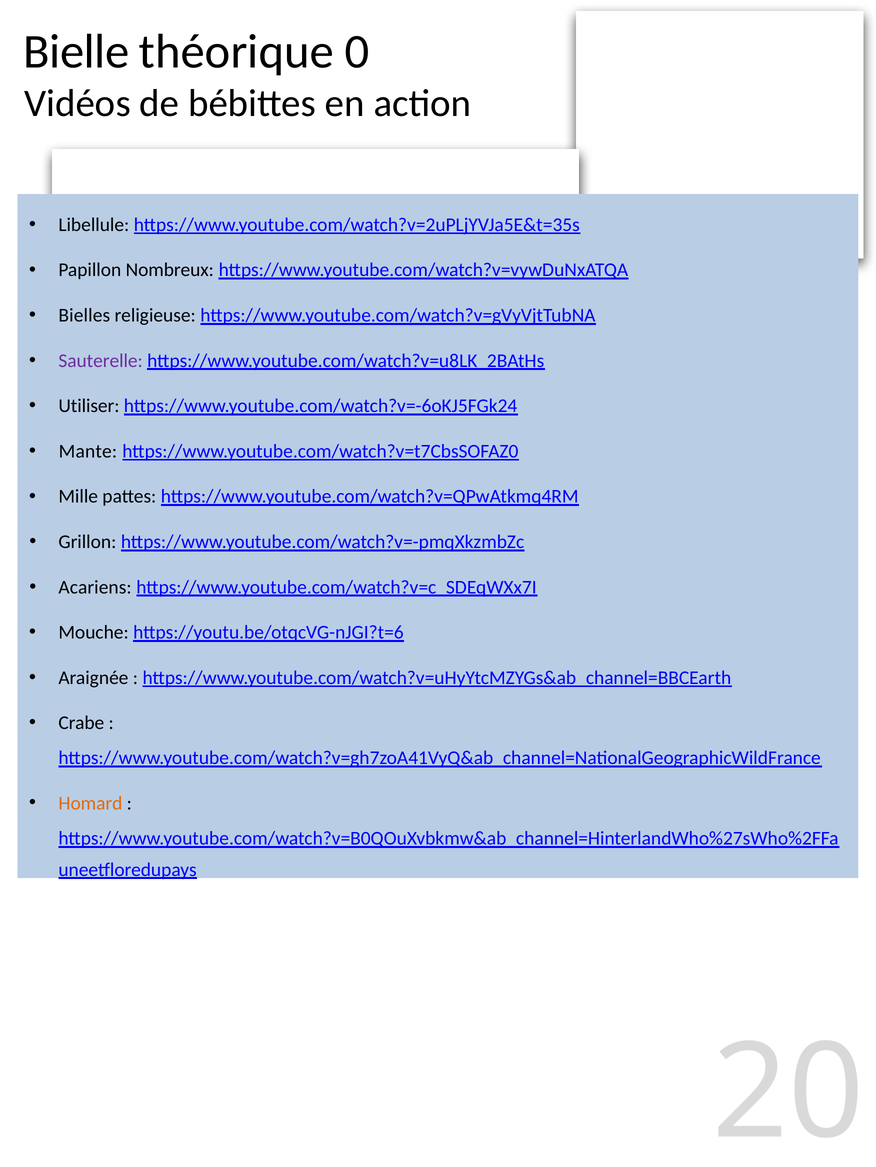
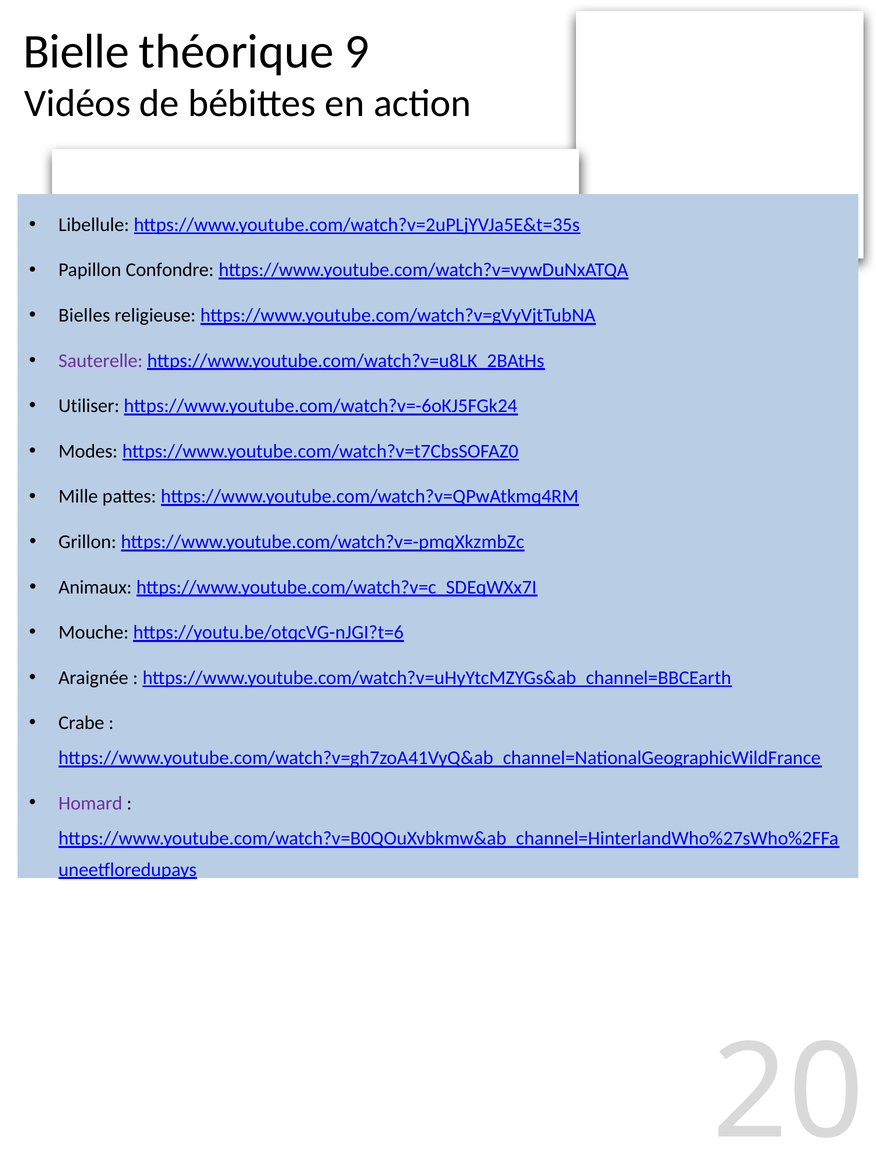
0: 0 -> 9 (357, 52)
Nombreux: Nombreux -> Confondre (170, 270)
Mante: Mante -> Modes (88, 452)
Acariens: Acariens -> Animaux (95, 588)
Homard colour: orange -> purple (90, 804)
